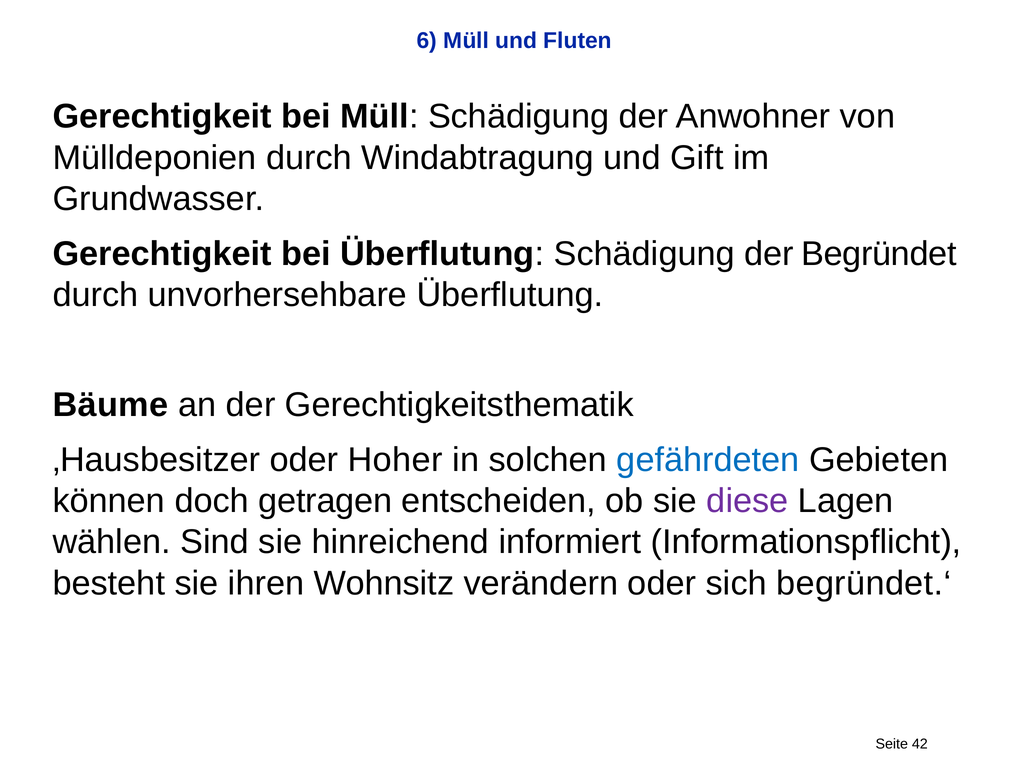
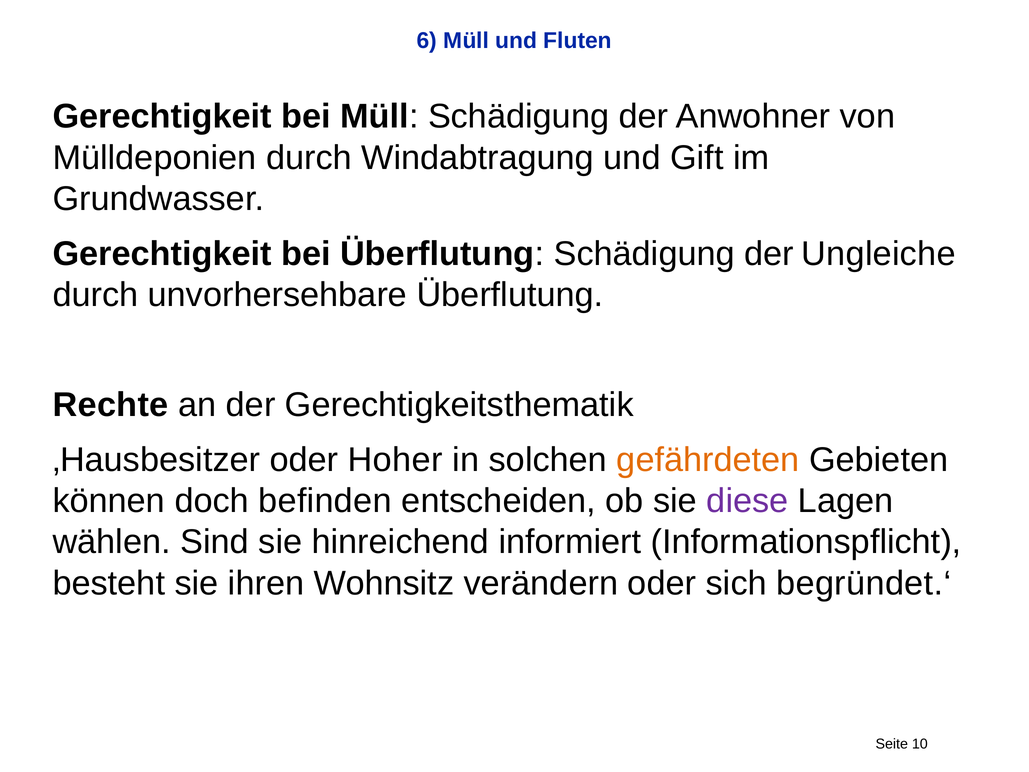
Begründet: Begründet -> Ungleiche (879, 254)
Bäume: Bäume -> Rechte (111, 405)
gefährdeten colour: blue -> orange (708, 460)
getragen: getragen -> befinden (325, 501)
42: 42 -> 10 (920, 744)
